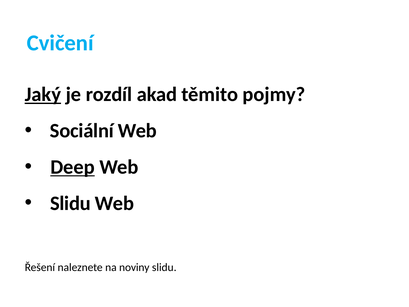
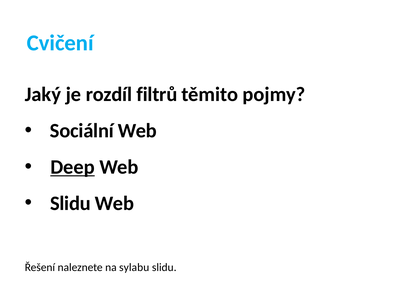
Jaký underline: present -> none (43, 94)
akad: akad -> filtrů (157, 94)
noviny: noviny -> sylabu (134, 267)
